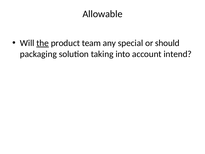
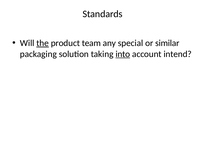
Allowable: Allowable -> Standards (103, 14)
should: should -> similar (167, 43)
into underline: none -> present (123, 54)
